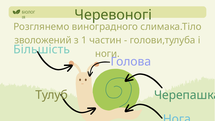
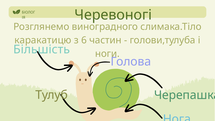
зволожений: зволожений -> каракатицю (43, 40)
1: 1 -> 6 (84, 40)
